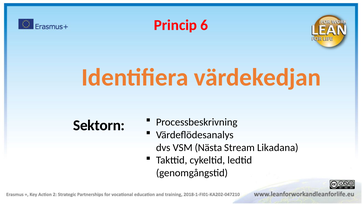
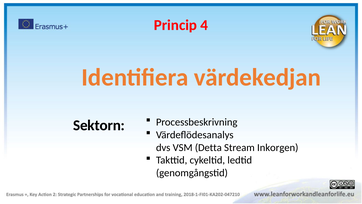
6: 6 -> 4 (204, 25)
Nästa: Nästa -> Detta (208, 147)
Likadana: Likadana -> Inkorgen (278, 147)
